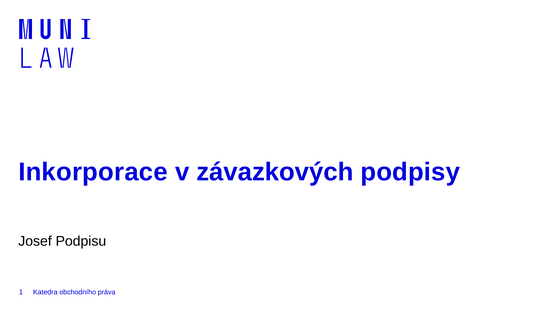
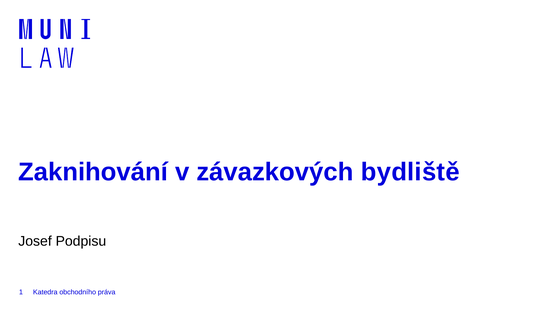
Inkorporace: Inkorporace -> Zaknihování (93, 172)
podpisy: podpisy -> bydliště (410, 172)
